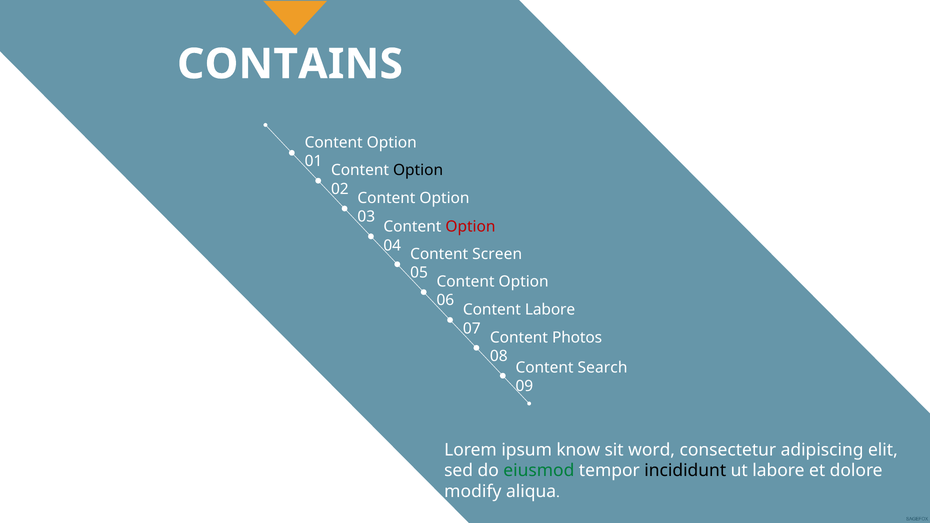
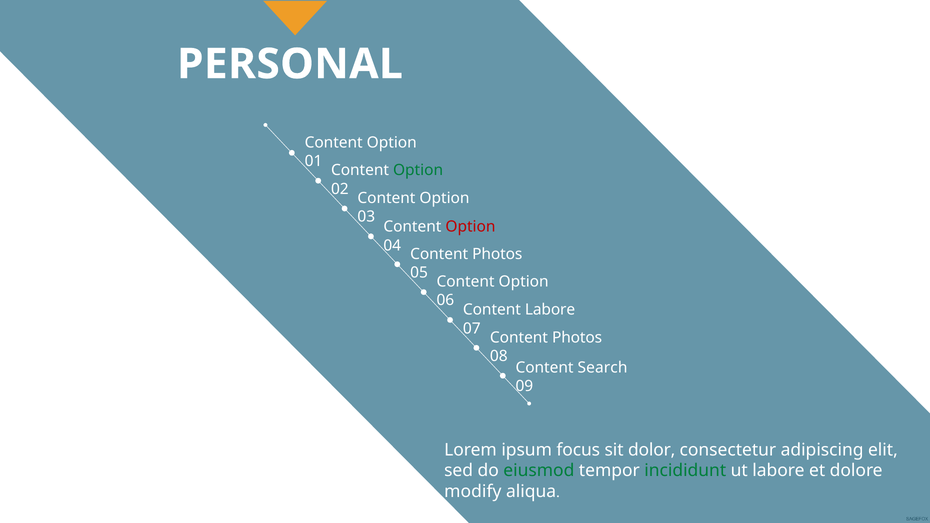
CONTAINS: CONTAINS -> PERSONAL (290, 64)
Option colour: black -> green (418, 170)
Screen: Screen -> Photos (497, 254)
know: know -> focus (578, 450)
word: word -> dolor (652, 450)
incididunt colour: black -> green (685, 471)
